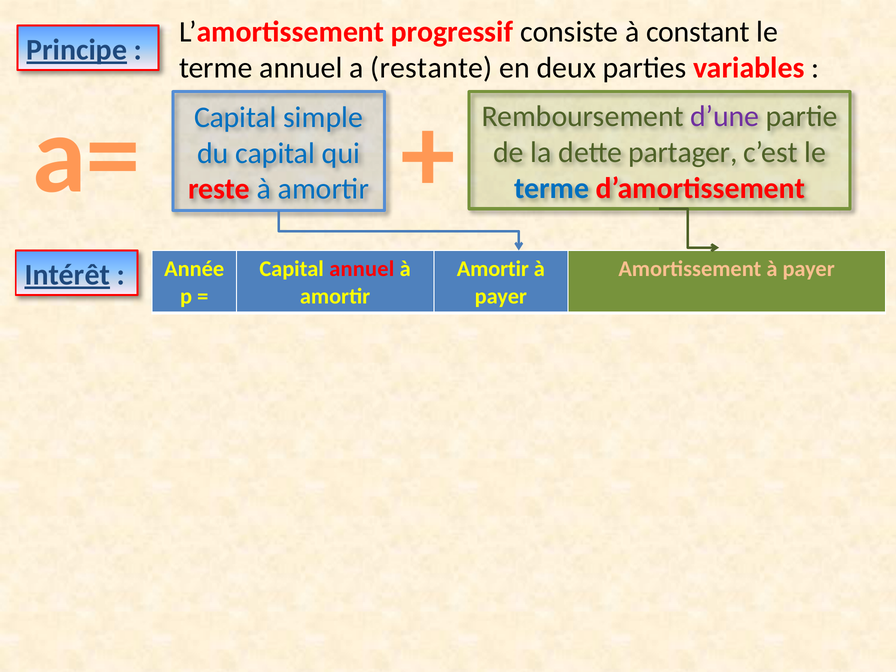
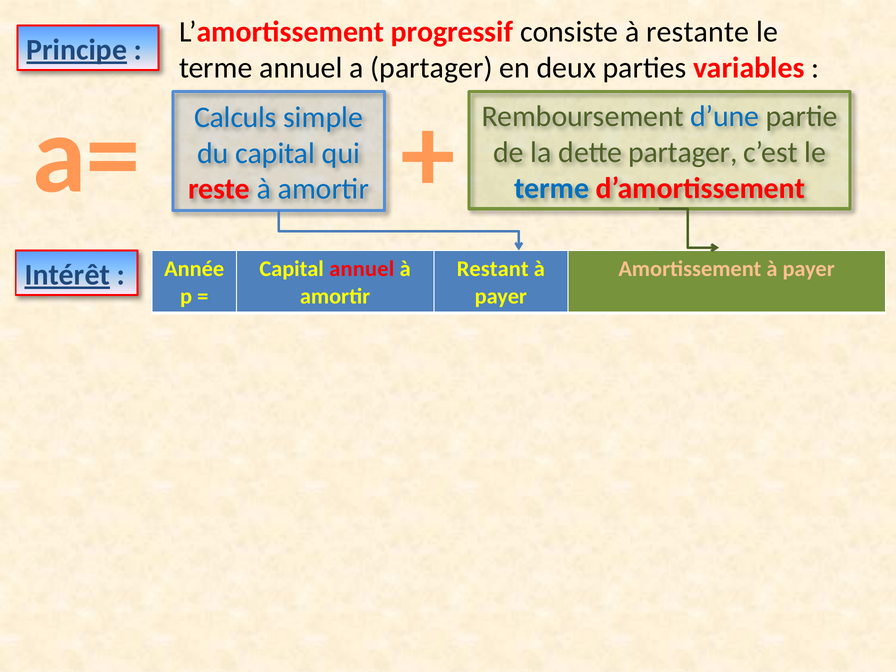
constant: constant -> restante (698, 32)
a restante: restante -> partager (431, 68)
d’une colour: purple -> blue (725, 116)
Capital: Capital -> Calculs (235, 117)
Amortir: Amortir -> Restant (493, 269)
